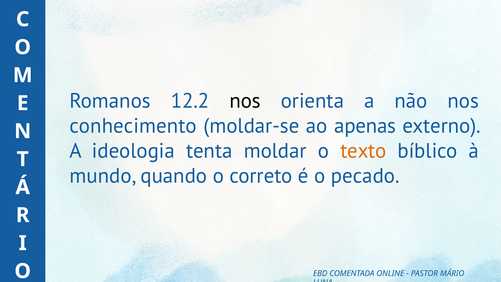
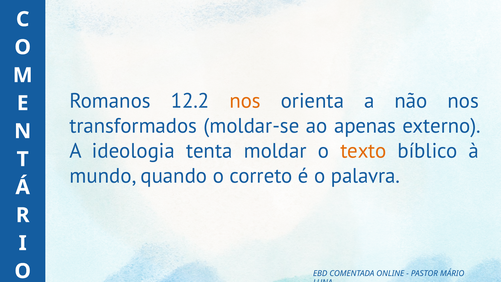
nos colour: black -> orange (245, 101)
conhecimento: conhecimento -> transformados (133, 126)
pecado: pecado -> palavra (365, 176)
